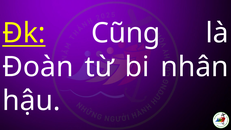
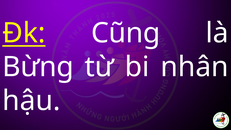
Đoàn: Đoàn -> Bừng (38, 67)
